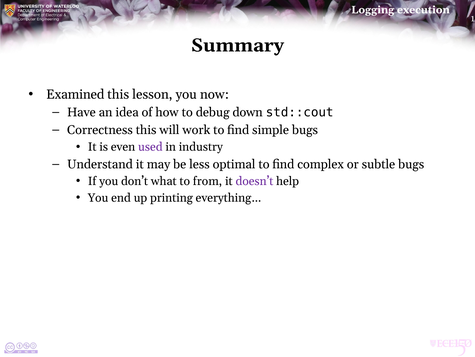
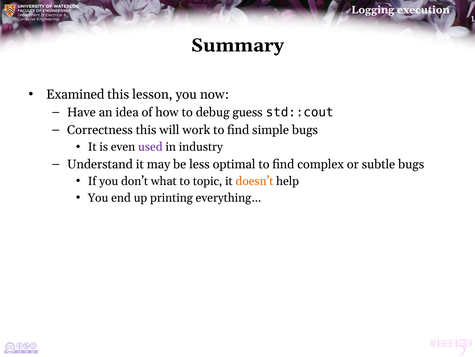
down: down -> guess (248, 112)
from: from -> topic (208, 181)
doesn’t colour: purple -> orange (254, 181)
